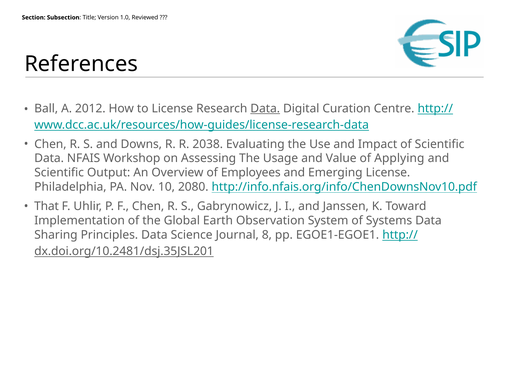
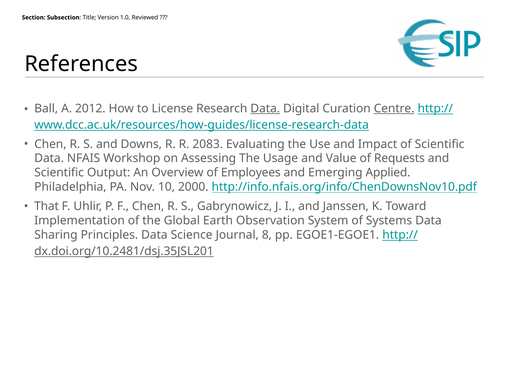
Centre underline: none -> present (394, 108)
2038: 2038 -> 2083 (208, 144)
Applying: Applying -> Requests (399, 158)
Emerging License: License -> Applied (388, 173)
2080: 2080 -> 2000 (193, 187)
